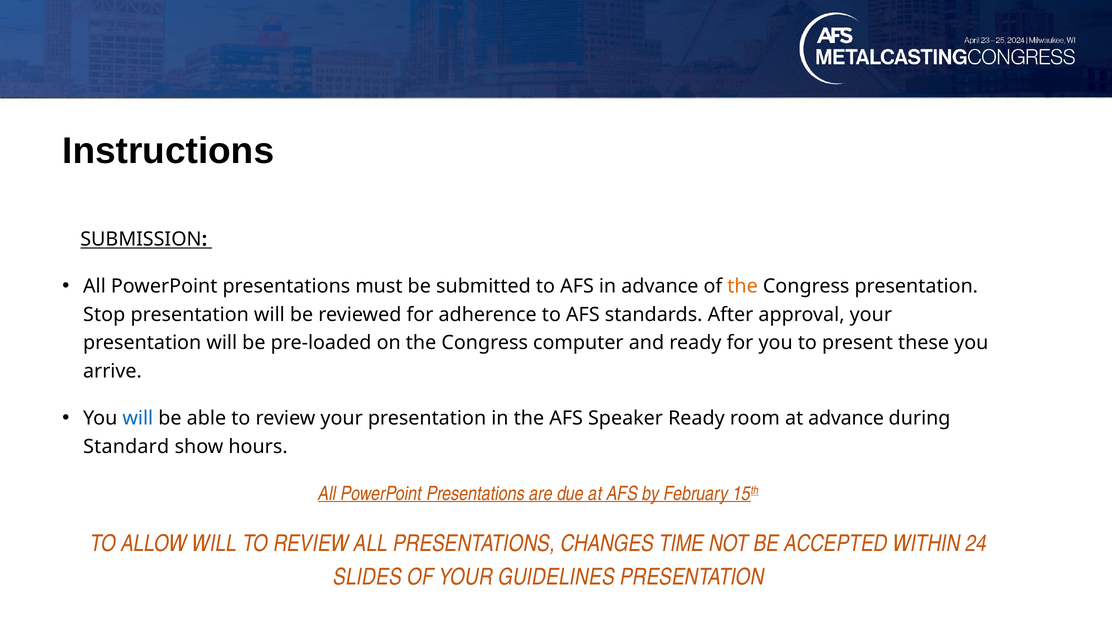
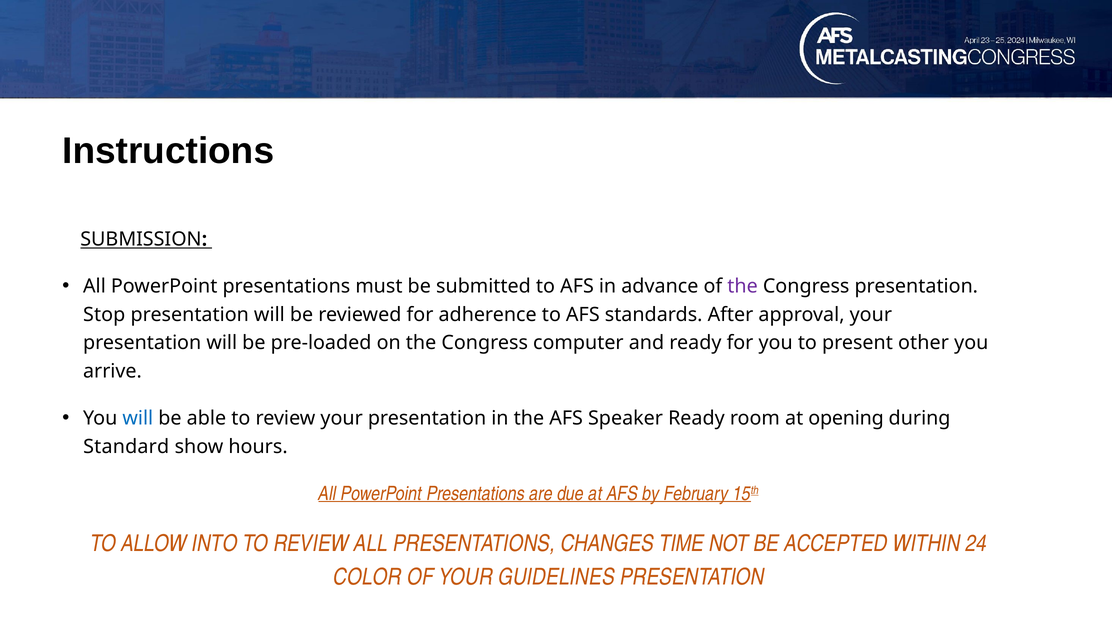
the colour: orange -> purple (743, 286)
these: these -> other (923, 343)
at advance: advance -> opening (846, 418)
ALLOW WILL: WILL -> INTO (215, 543)
SLIDES: SLIDES -> COLOR (367, 577)
